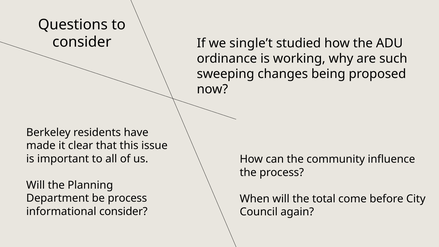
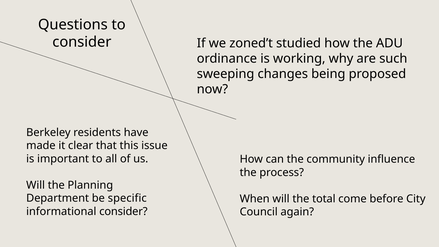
single’t: single’t -> zoned’t (251, 43)
be process: process -> specific (127, 198)
